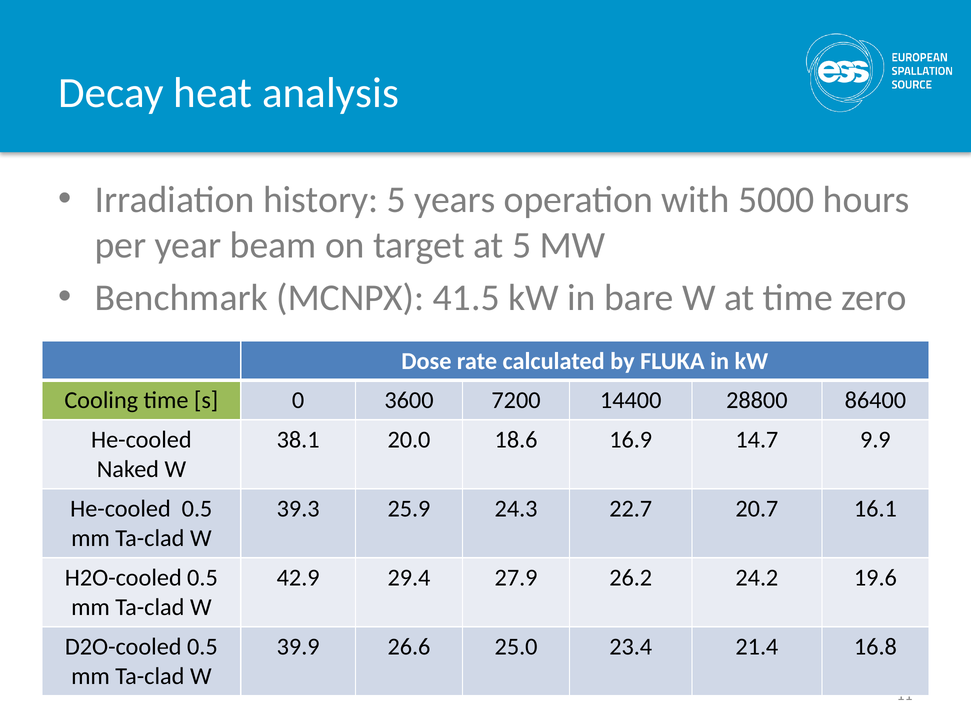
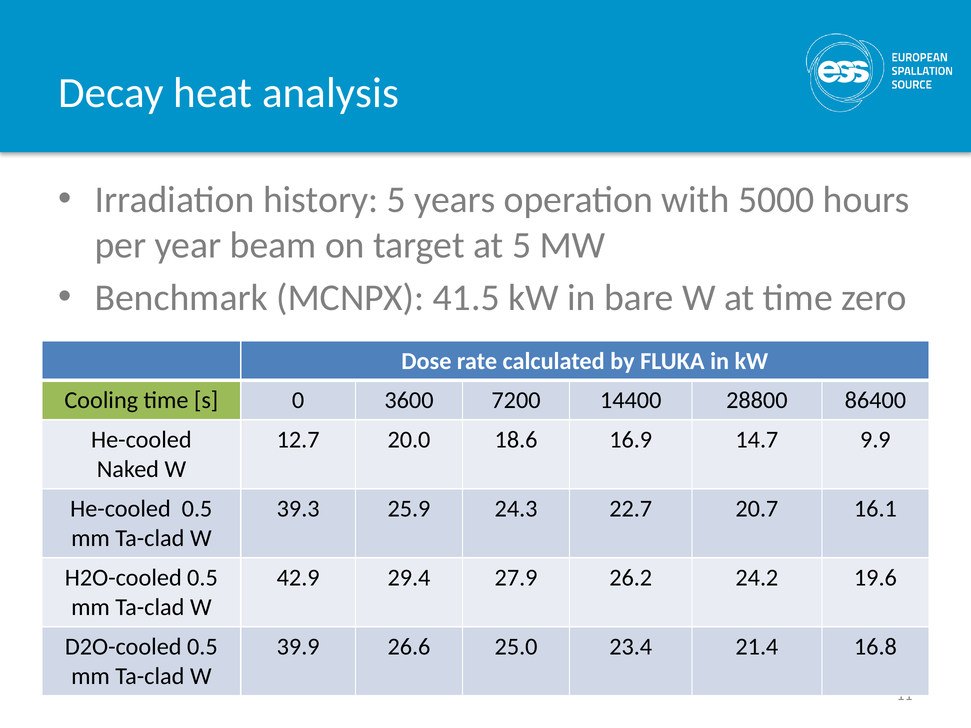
38.1: 38.1 -> 12.7 (298, 440)
